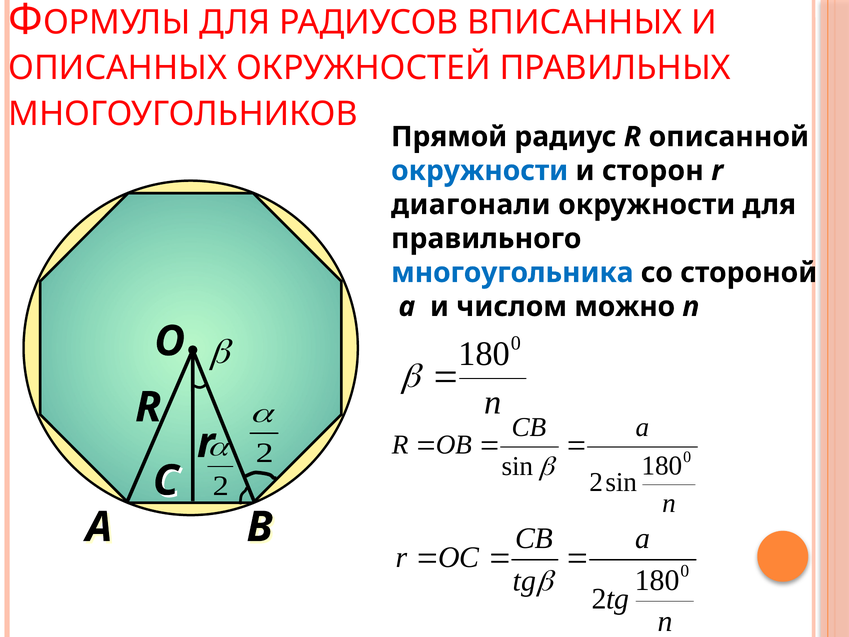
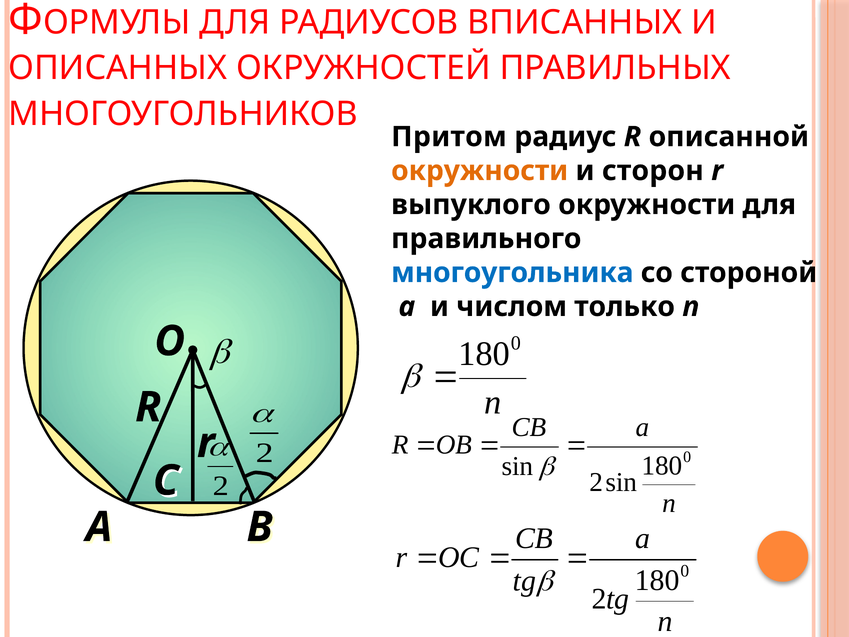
Прямой: Прямой -> Притом (449, 137)
окружности colour: blue -> orange (480, 171)
диагонали: диагонали -> выпуклого (471, 205)
можно: можно -> только (625, 307)
